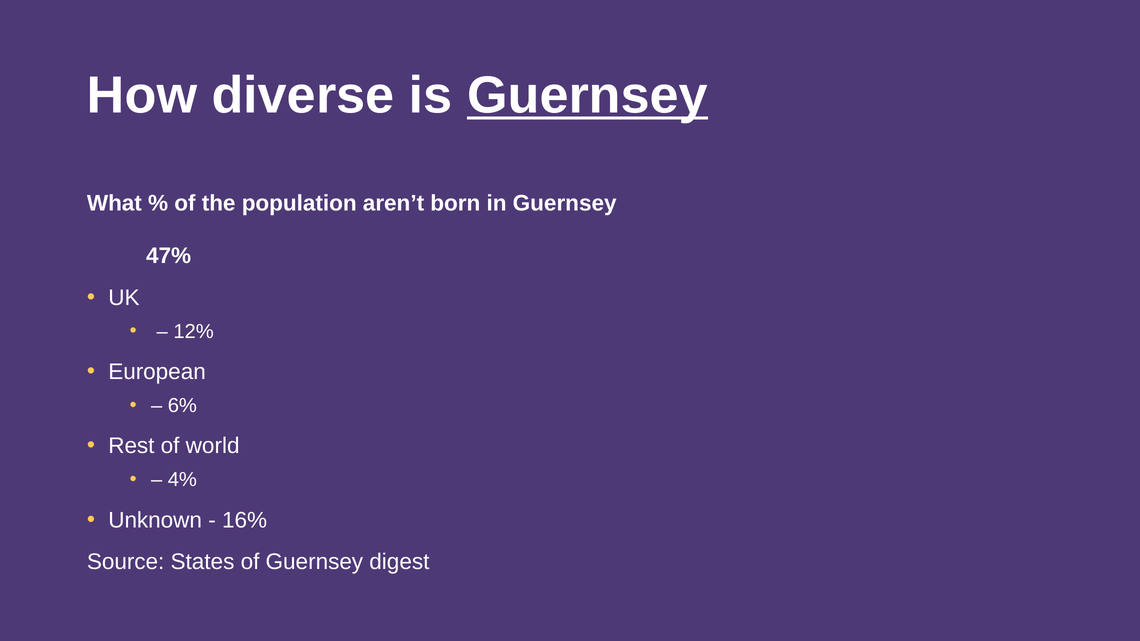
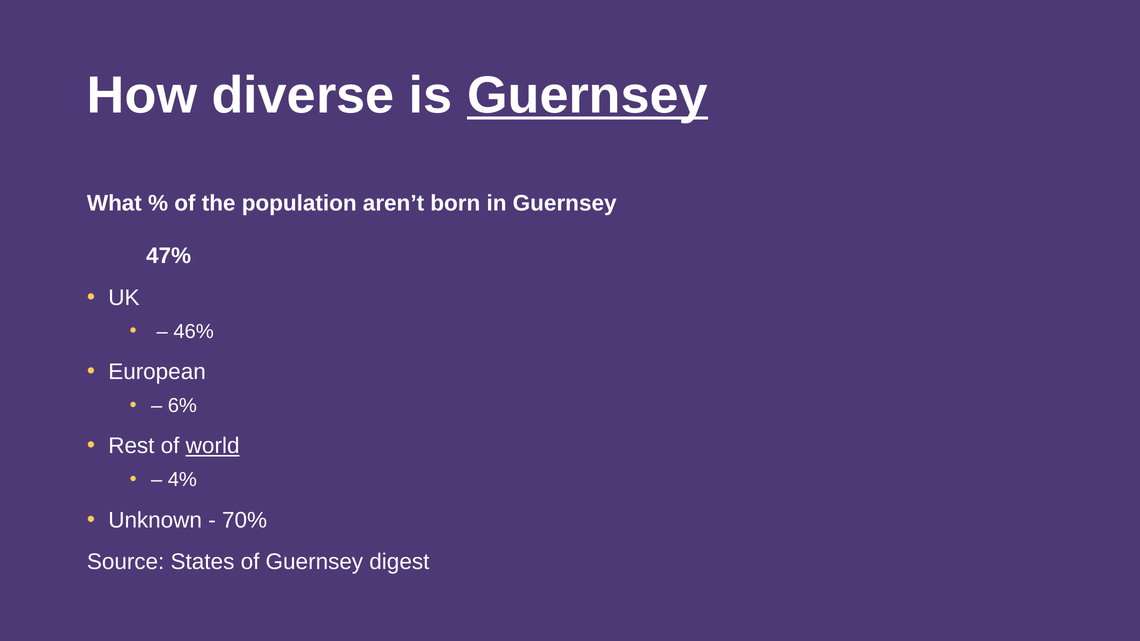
12%: 12% -> 46% (194, 332)
world underline: none -> present (213, 446)
16%: 16% -> 70% (245, 520)
